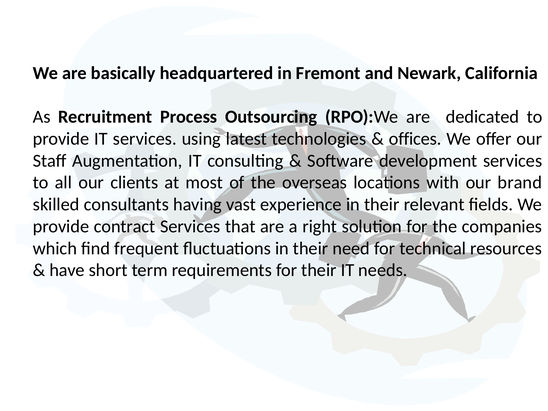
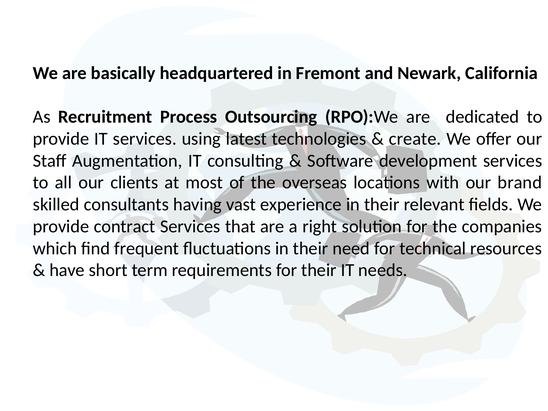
offices: offices -> create (415, 139)
